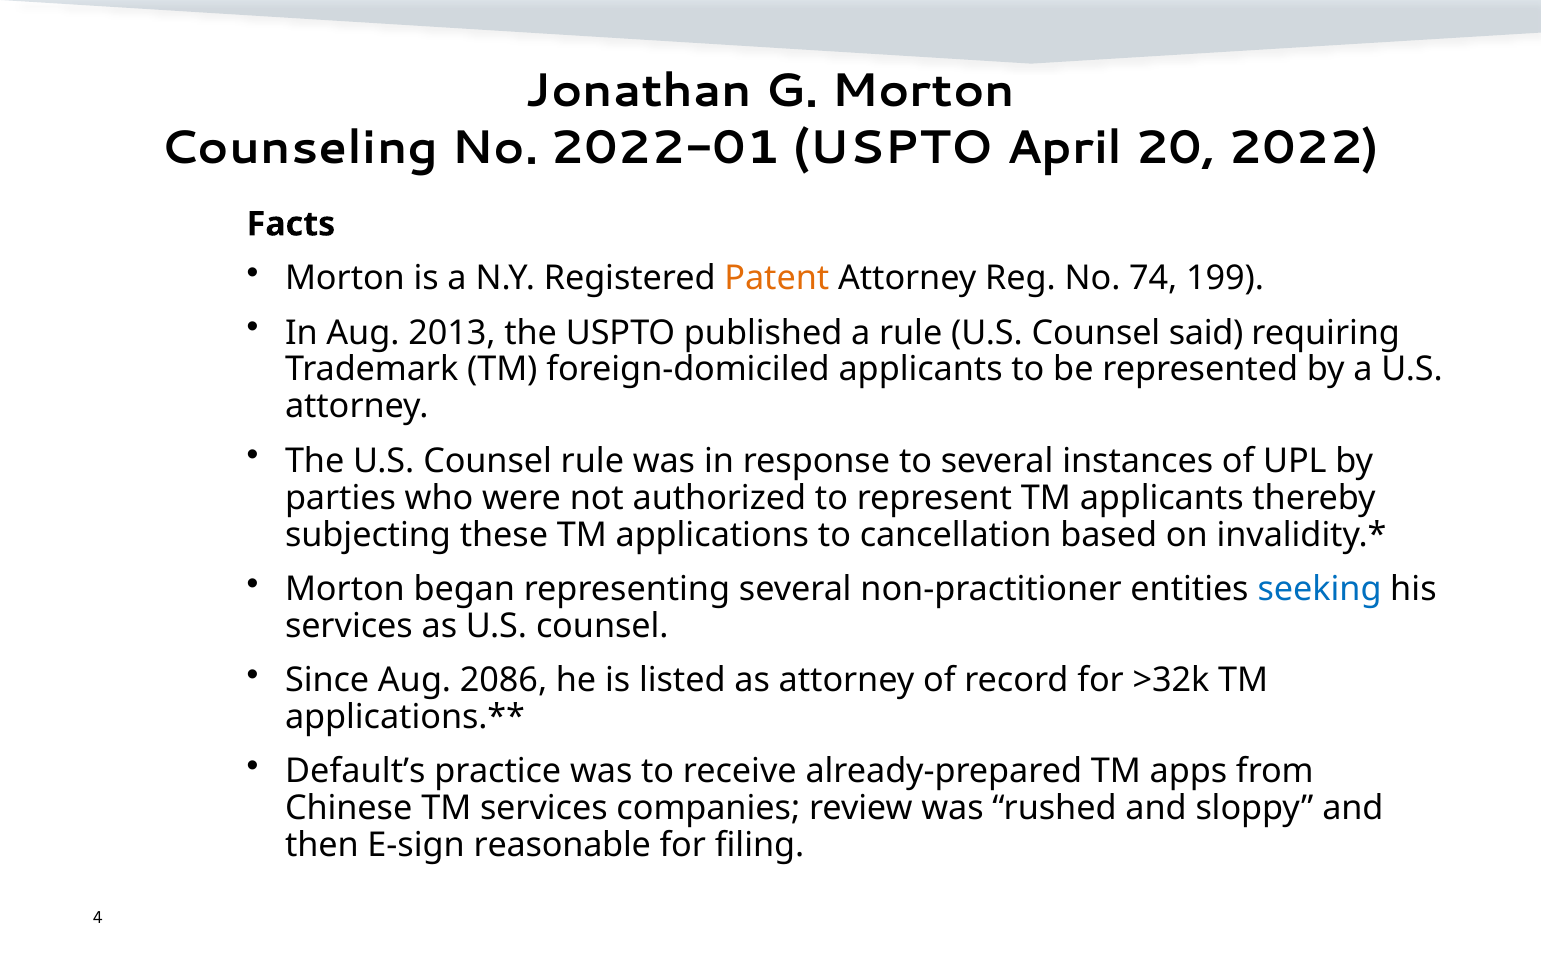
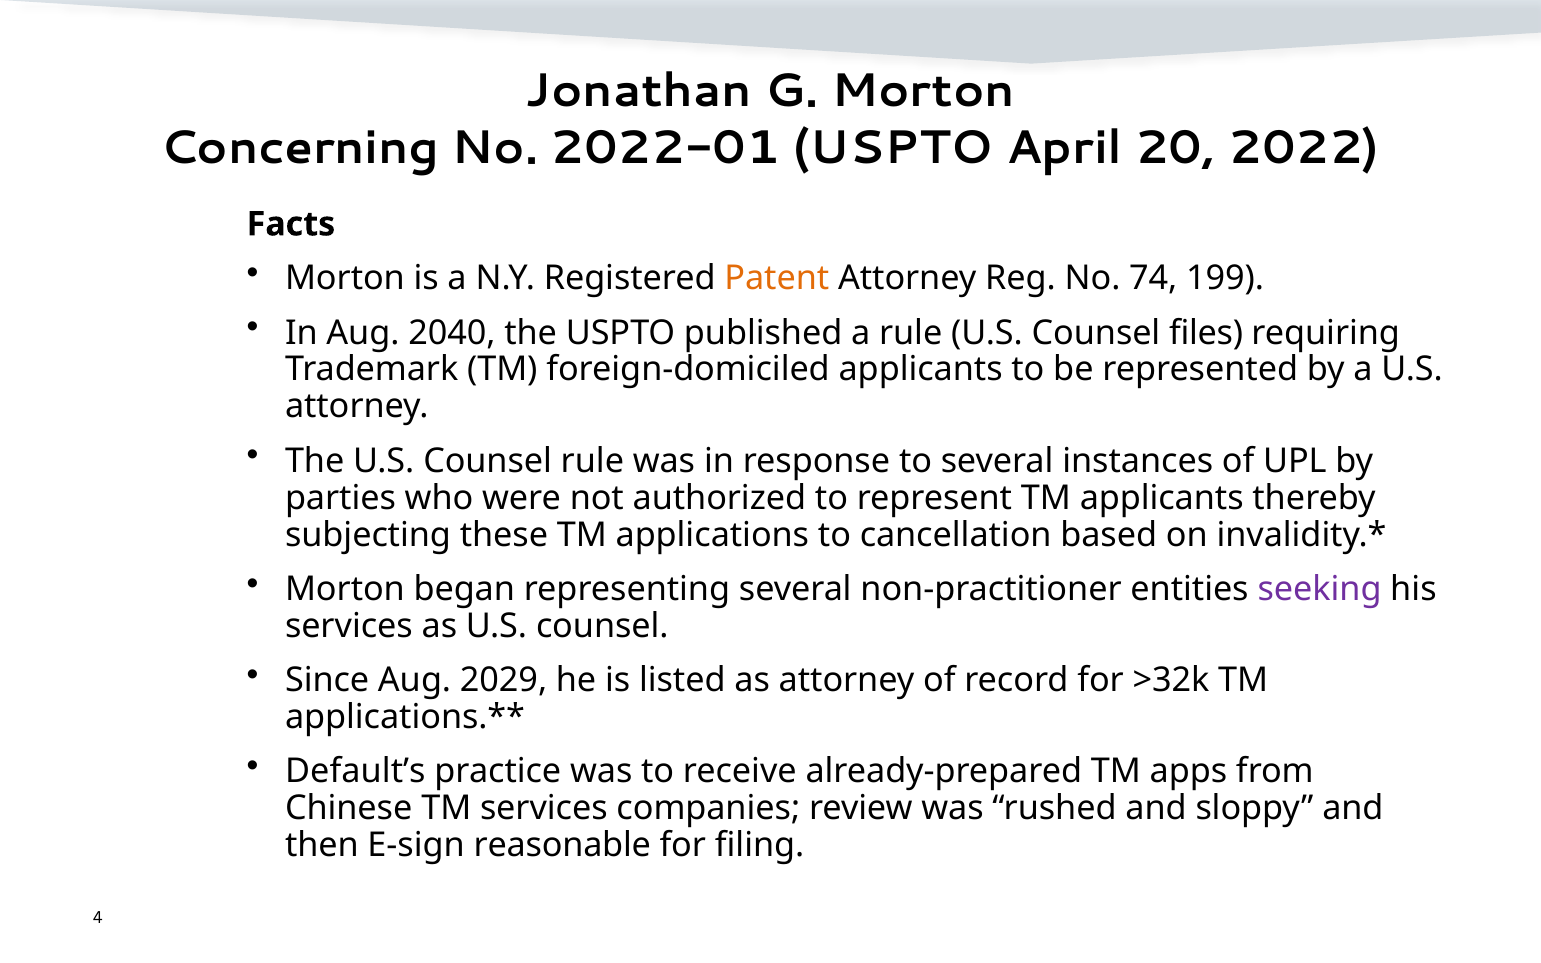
Counseling: Counseling -> Concerning (300, 148)
2013: 2013 -> 2040 (452, 333)
said: said -> files (1206, 333)
seeking colour: blue -> purple (1320, 589)
2086: 2086 -> 2029 (504, 680)
